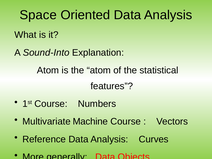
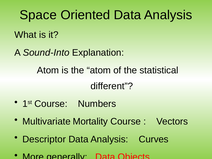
features: features -> different (112, 86)
Machine: Machine -> Mortality (90, 122)
Reference: Reference -> Descriptor (44, 139)
